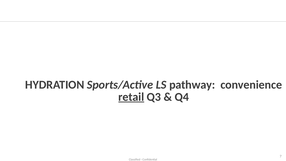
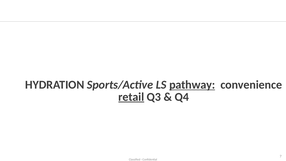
pathway underline: none -> present (192, 85)
